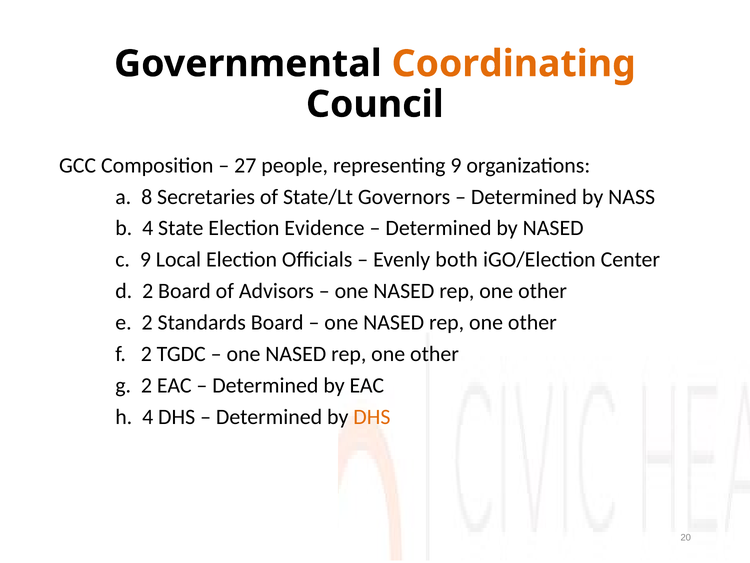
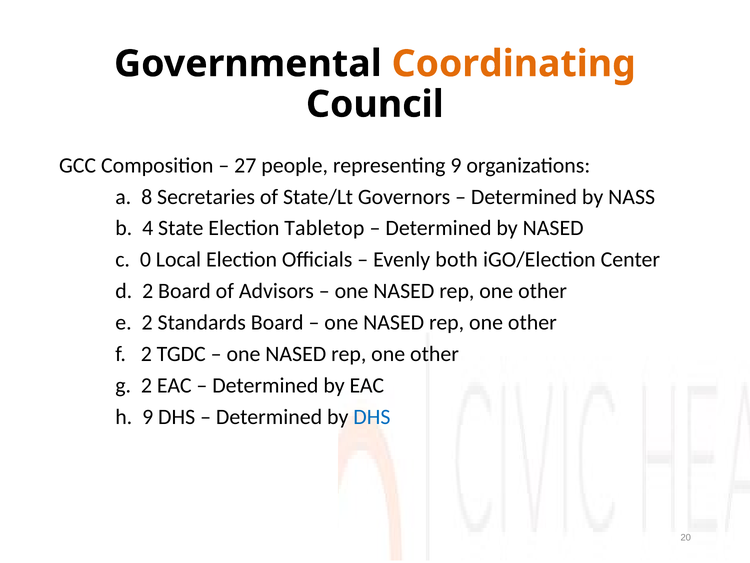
Evidence: Evidence -> Tabletop (324, 228)
c 9: 9 -> 0 (145, 260)
h 4: 4 -> 9 (148, 417)
DHS colour: orange -> blue (372, 417)
